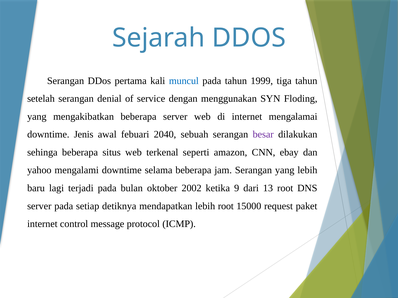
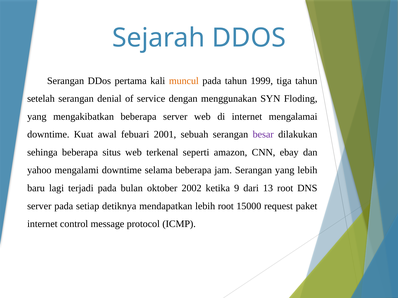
muncul colour: blue -> orange (184, 81)
Jenis: Jenis -> Kuat (84, 135)
2040: 2040 -> 2001 (165, 135)
